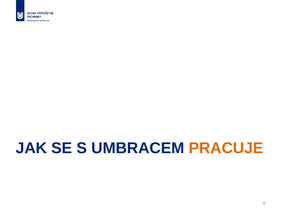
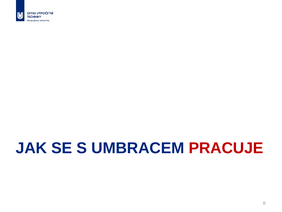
PRACUJE colour: orange -> red (226, 148)
